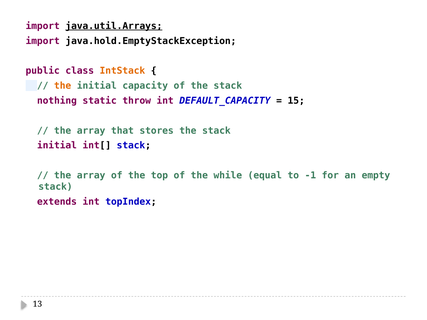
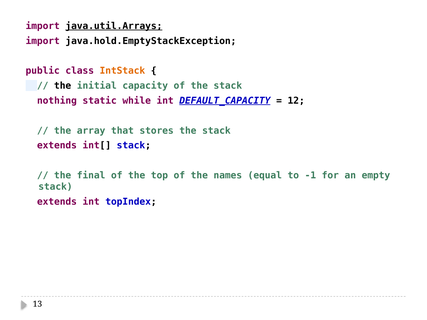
the colour: orange -> black (63, 86)
throw: throw -> while (137, 101)
DEFAULT_CAPACITY underline: none -> present (225, 101)
15: 15 -> 12 (296, 101)
initial: initial -> extends (57, 146)
array: array -> final (91, 175)
while: while -> names (228, 175)
